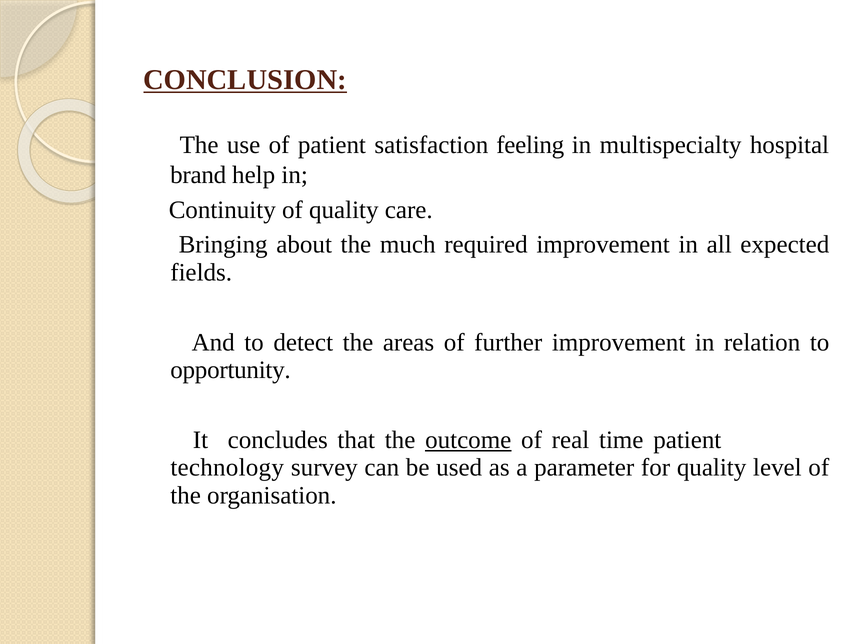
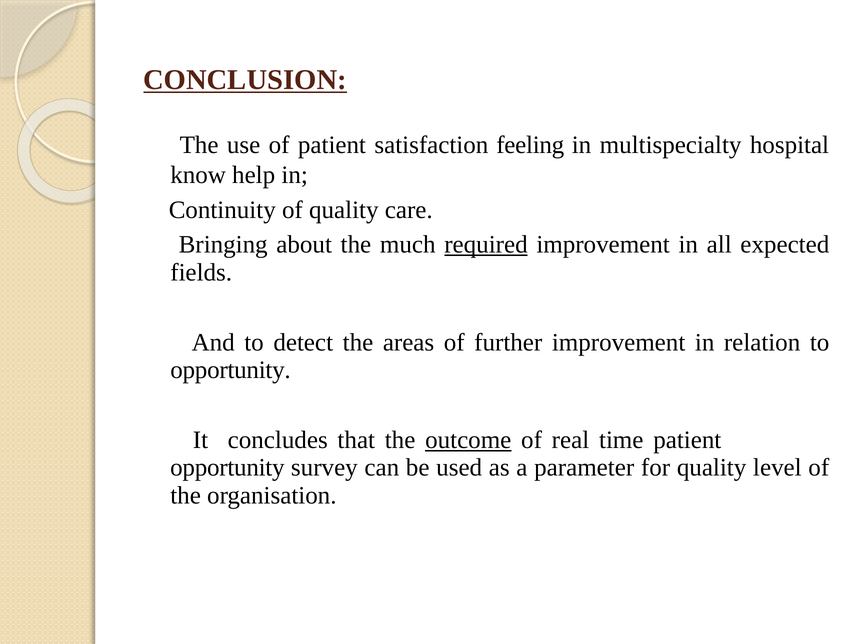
brand: brand -> know (198, 175)
required underline: none -> present (486, 245)
technology: technology -> opportunity (227, 468)
